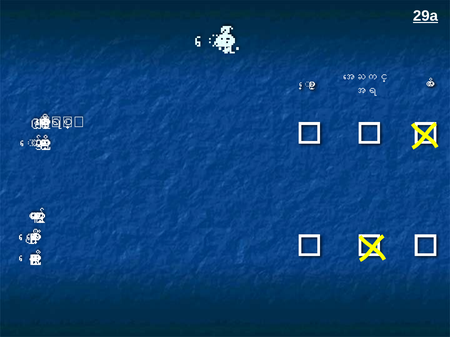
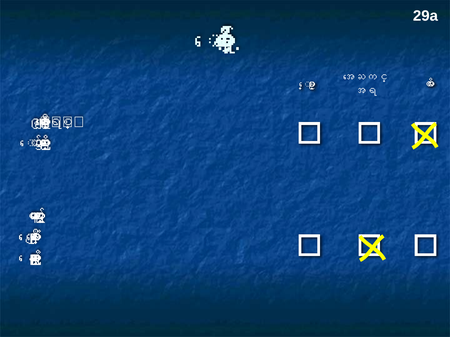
29a underline: present -> none (425, 16)
